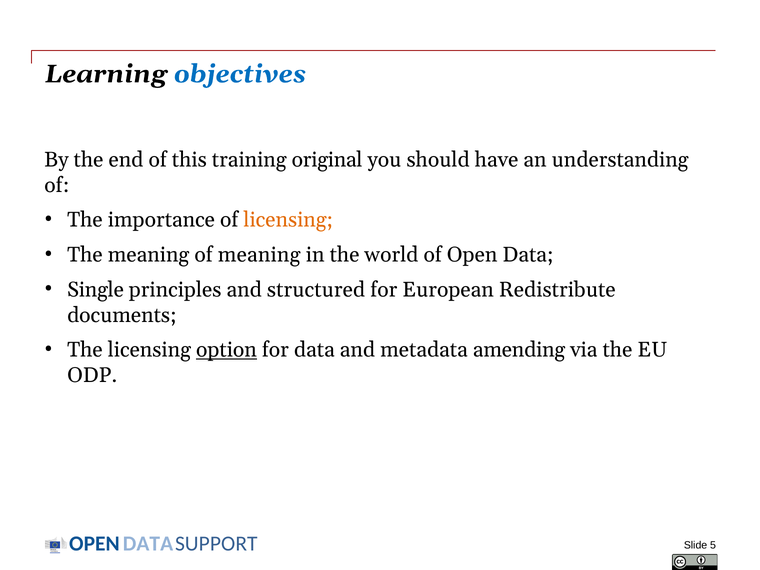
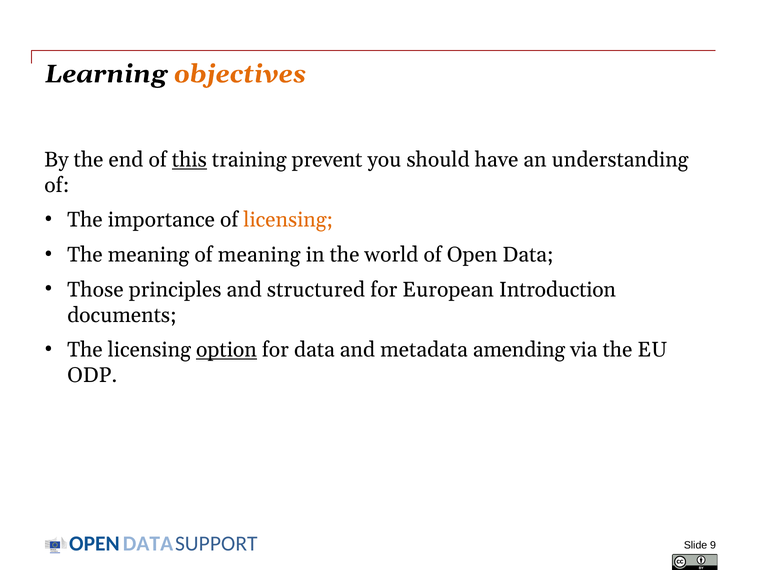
objectives colour: blue -> orange (240, 74)
this underline: none -> present (189, 160)
original: original -> prevent (327, 160)
Single: Single -> Those (95, 290)
Redistribute: Redistribute -> Introduction (557, 290)
5: 5 -> 9 (713, 545)
